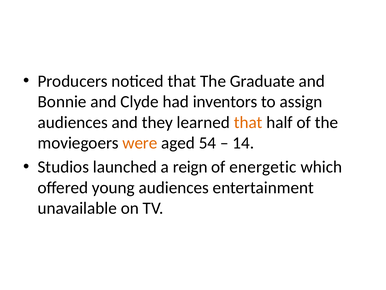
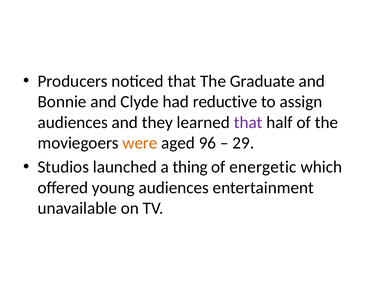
inventors: inventors -> reductive (225, 102)
that colour: orange -> purple (248, 122)
54: 54 -> 96 (207, 143)
14: 14 -> 29 (243, 143)
reign: reign -> thing (190, 167)
